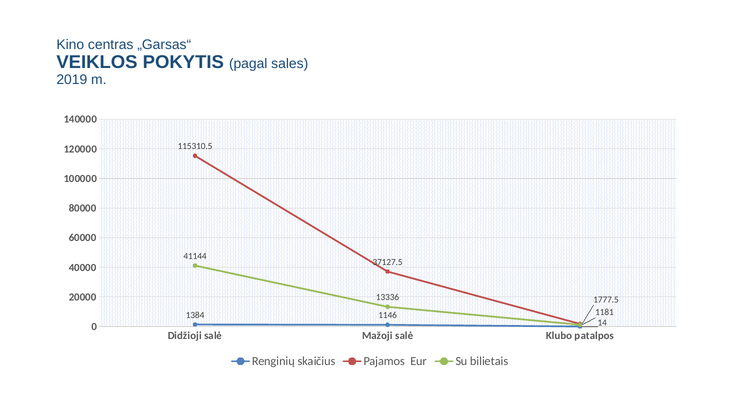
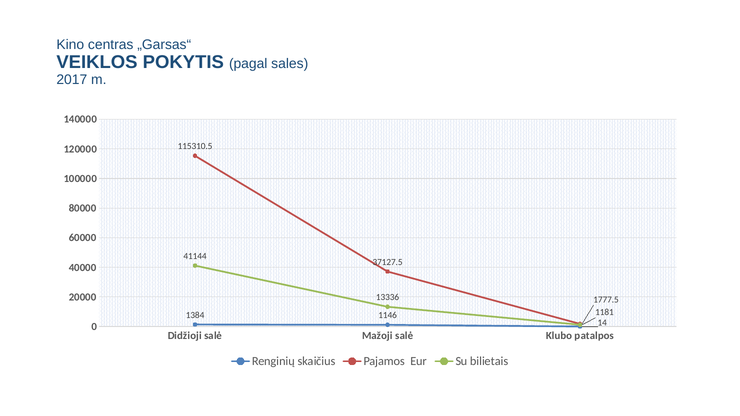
2019: 2019 -> 2017 (72, 80)
